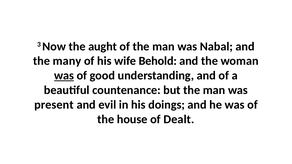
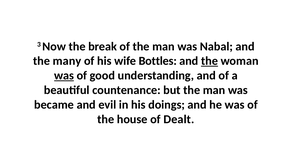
aught: aught -> break (103, 46)
Behold: Behold -> Bottles (158, 61)
the underline: none -> present (209, 61)
present: present -> became (54, 105)
